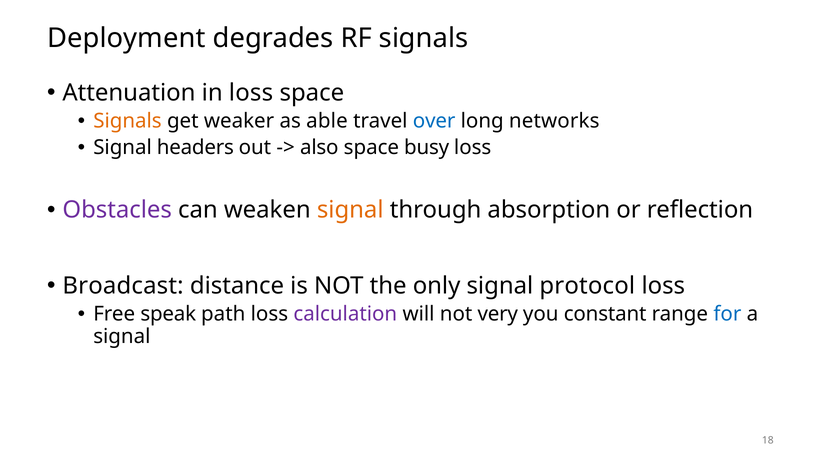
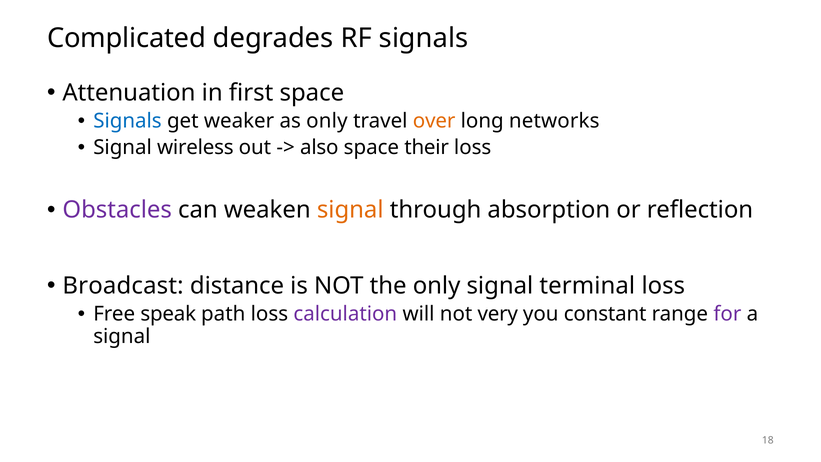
Deployment: Deployment -> Complicated (127, 38)
in loss: loss -> first (251, 93)
Signals colour: orange -> blue (127, 121)
as able: able -> only (327, 121)
over colour: blue -> orange (434, 121)
headers: headers -> wireless (195, 148)
busy: busy -> their (427, 148)
protocol: protocol -> terminal (587, 286)
for colour: blue -> purple (727, 314)
